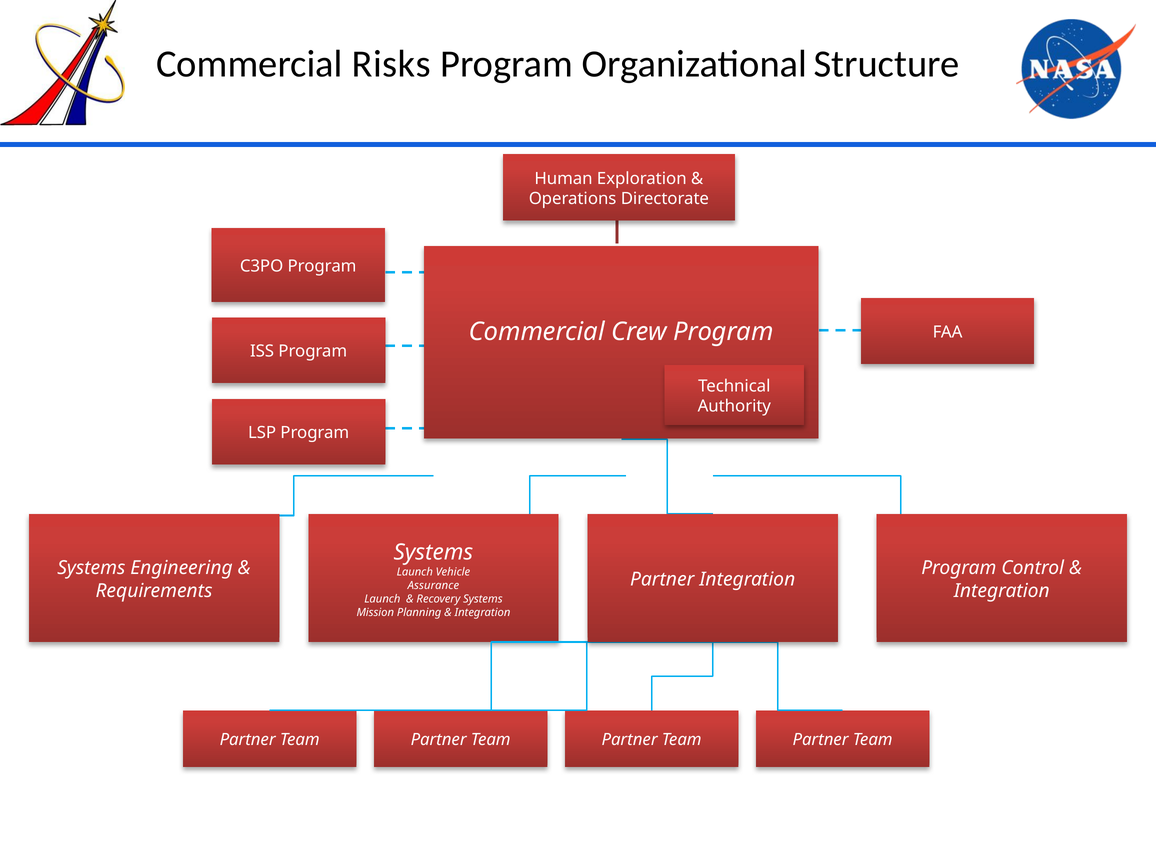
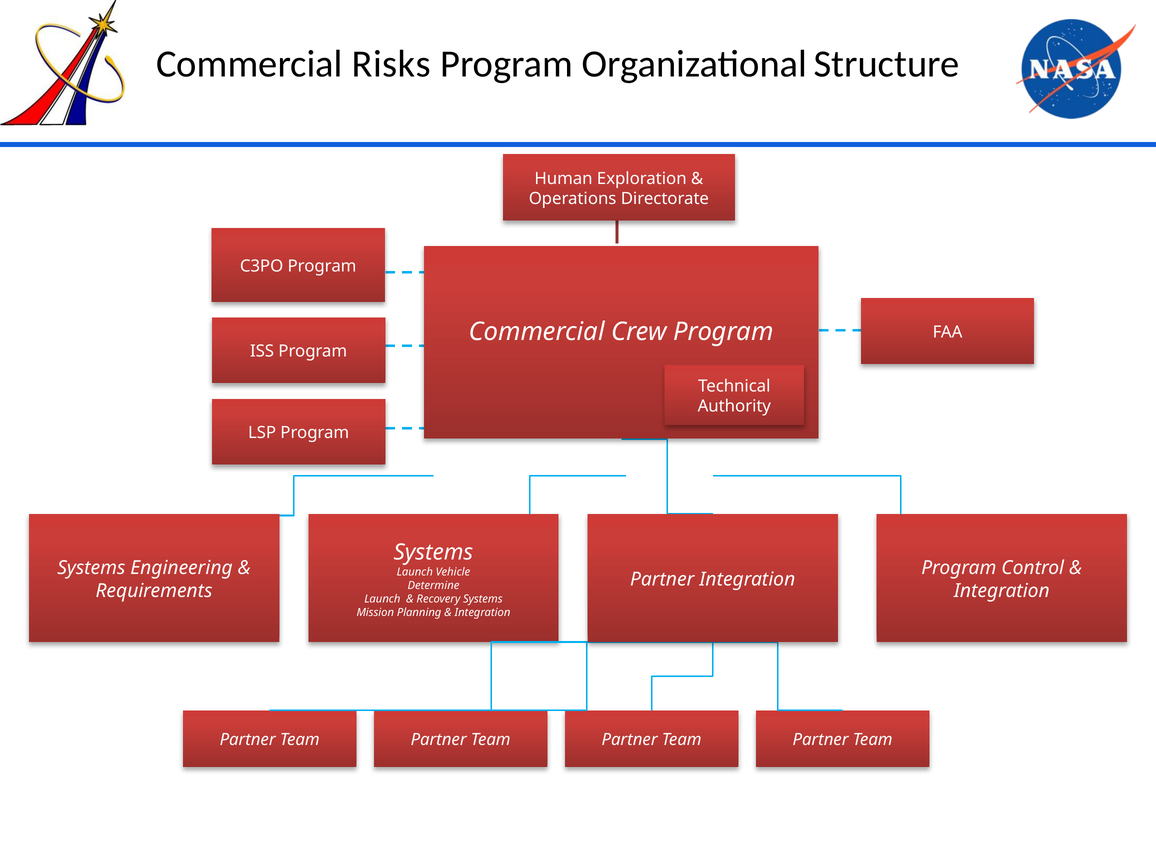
Assurance: Assurance -> Determine (433, 585)
